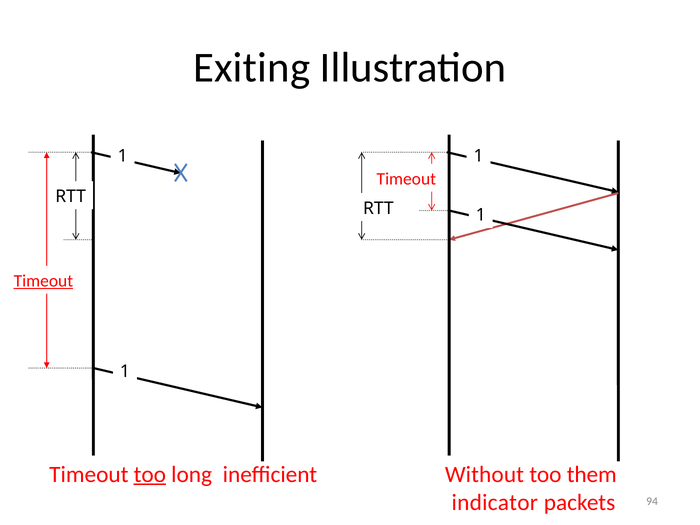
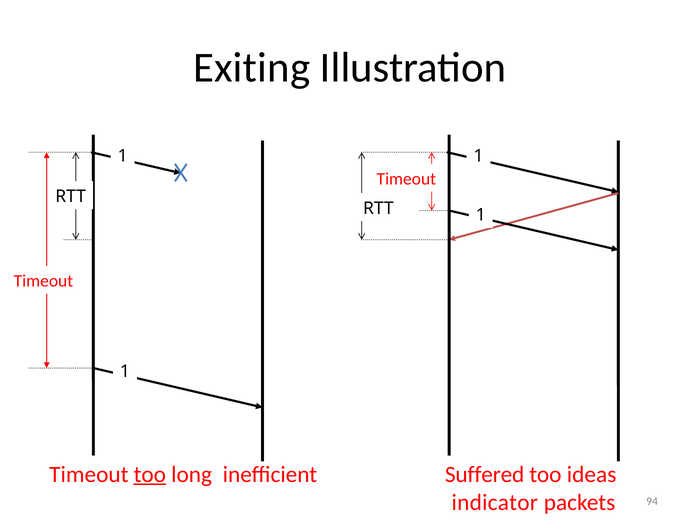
Timeout underline: present -> none (43, 281)
Without: Without -> Suffered (485, 475)
them: them -> ideas (592, 475)
